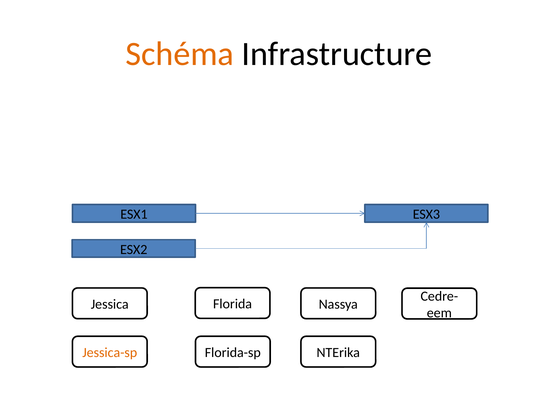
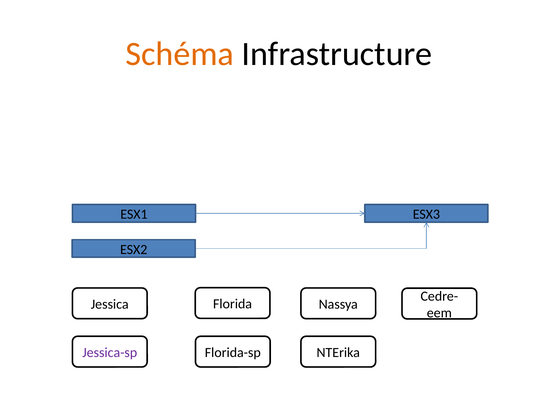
Jessica-sp colour: orange -> purple (110, 353)
